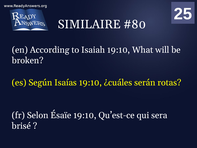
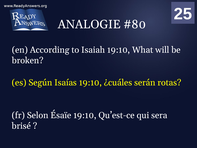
SIMILAIRE: SIMILAIRE -> ANALOGIE (89, 24)
